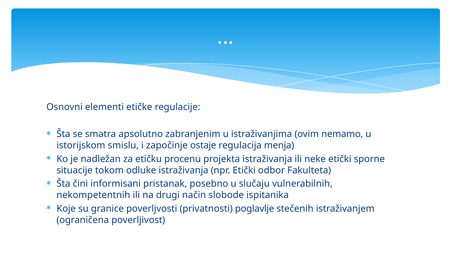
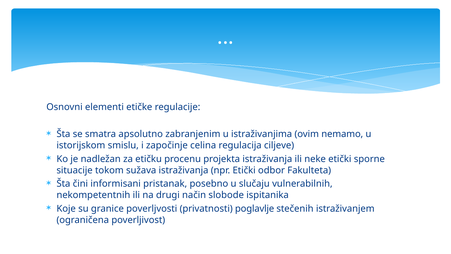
ostaje: ostaje -> celina (203, 145)
menja: menja -> ciljeve (279, 145)
odluke: odluke -> sužava (141, 170)
